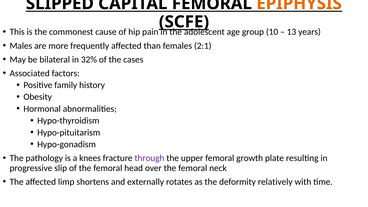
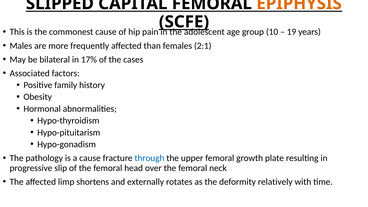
13: 13 -> 19 (292, 32)
32%: 32% -> 17% (89, 59)
a knees: knees -> cause (90, 158)
through colour: purple -> blue (149, 158)
